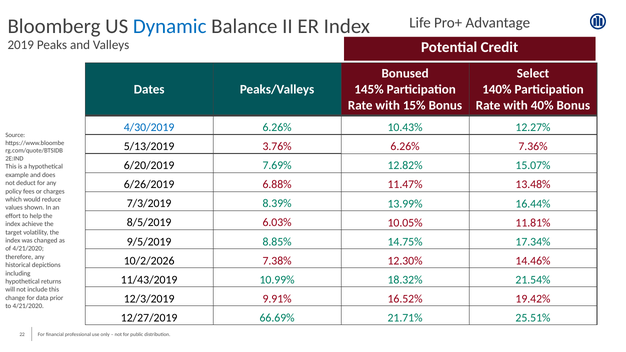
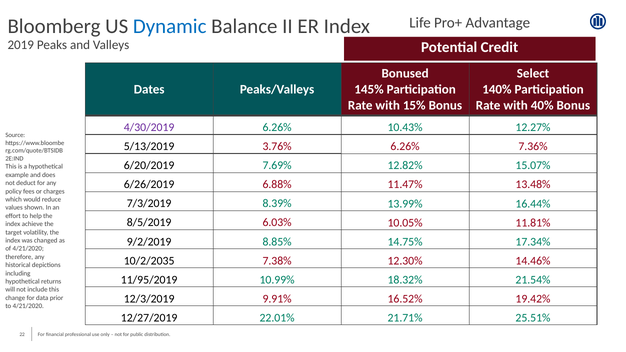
4/30/2019 colour: blue -> purple (149, 128)
9/5/2019: 9/5/2019 -> 9/2/2019 (149, 242)
10/2/2026: 10/2/2026 -> 10/2/2035 (149, 261)
11/43/2019: 11/43/2019 -> 11/95/2019 (149, 280)
66.69%: 66.69% -> 22.01% (277, 318)
